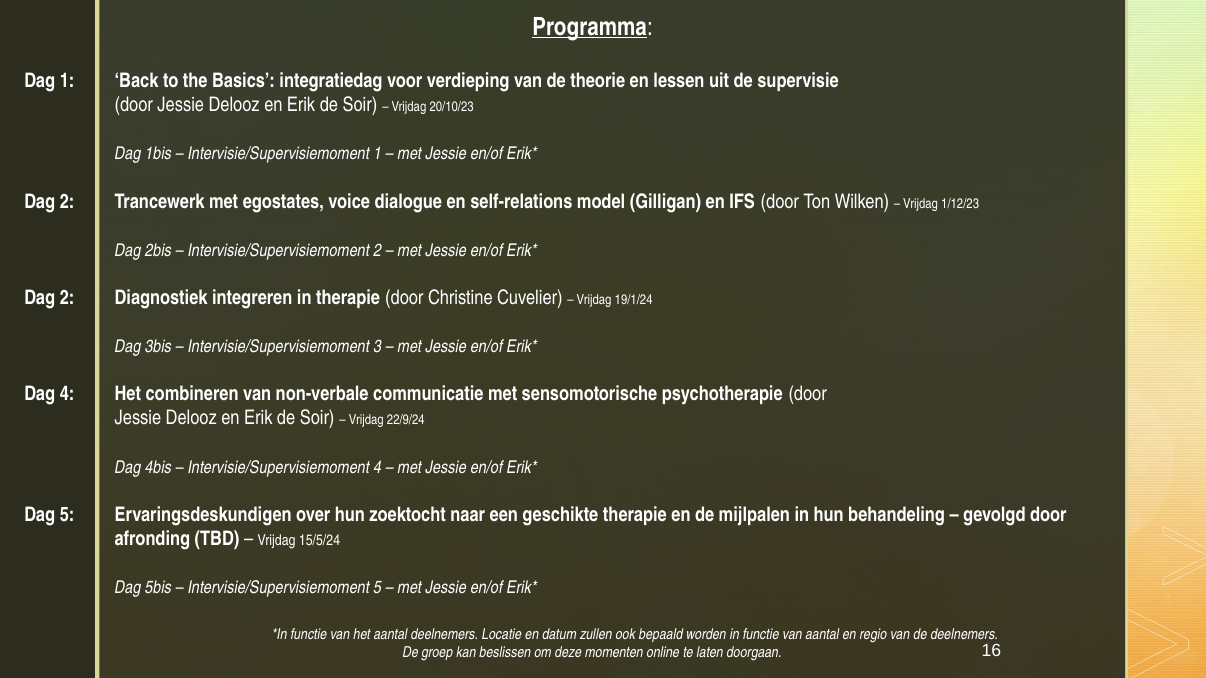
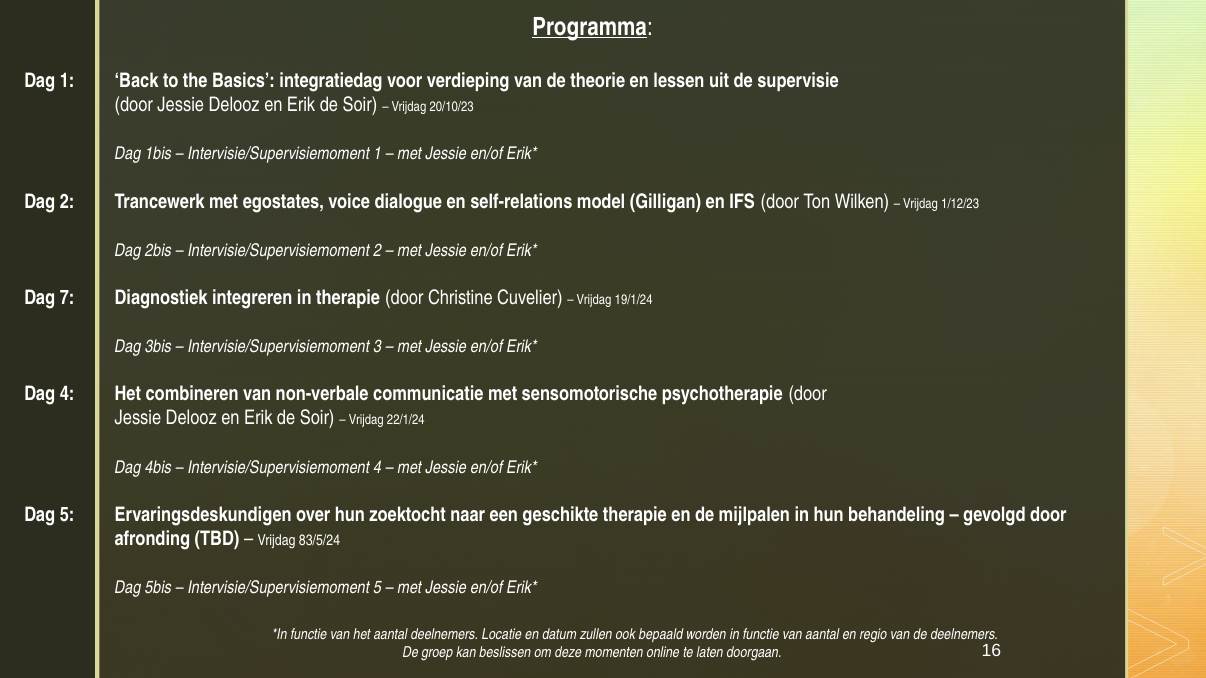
2: 2 -> 7 (67, 298)
22/9/24: 22/9/24 -> 22/1/24 (406, 421)
15/5/24: 15/5/24 -> 83/5/24 (320, 541)
